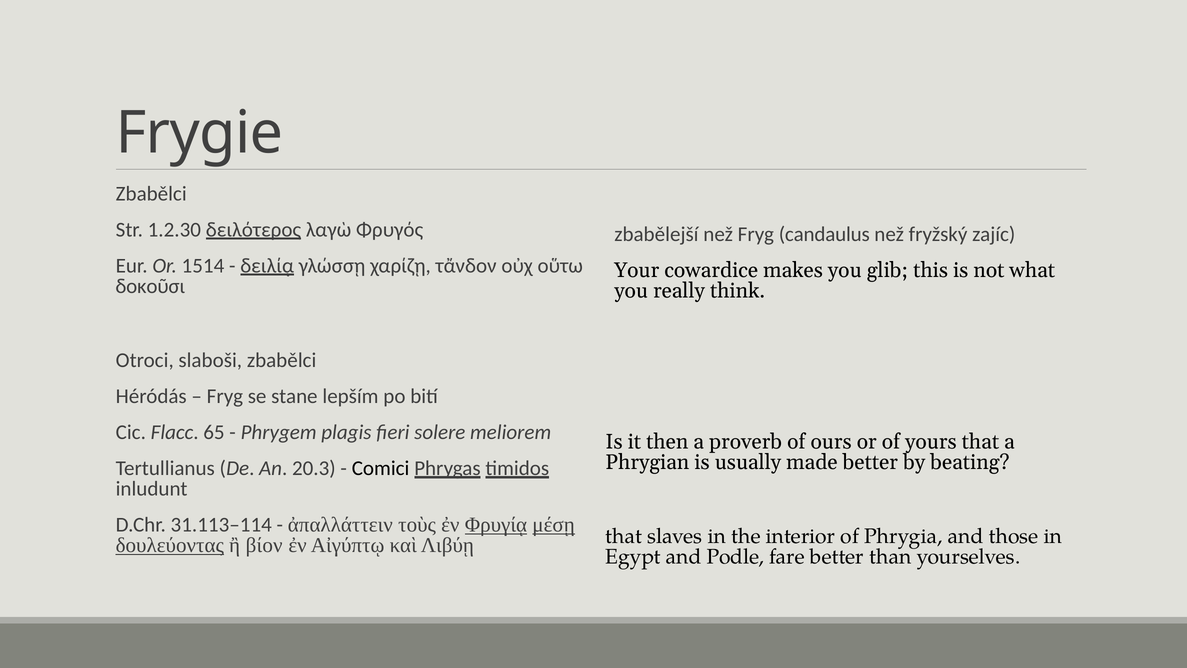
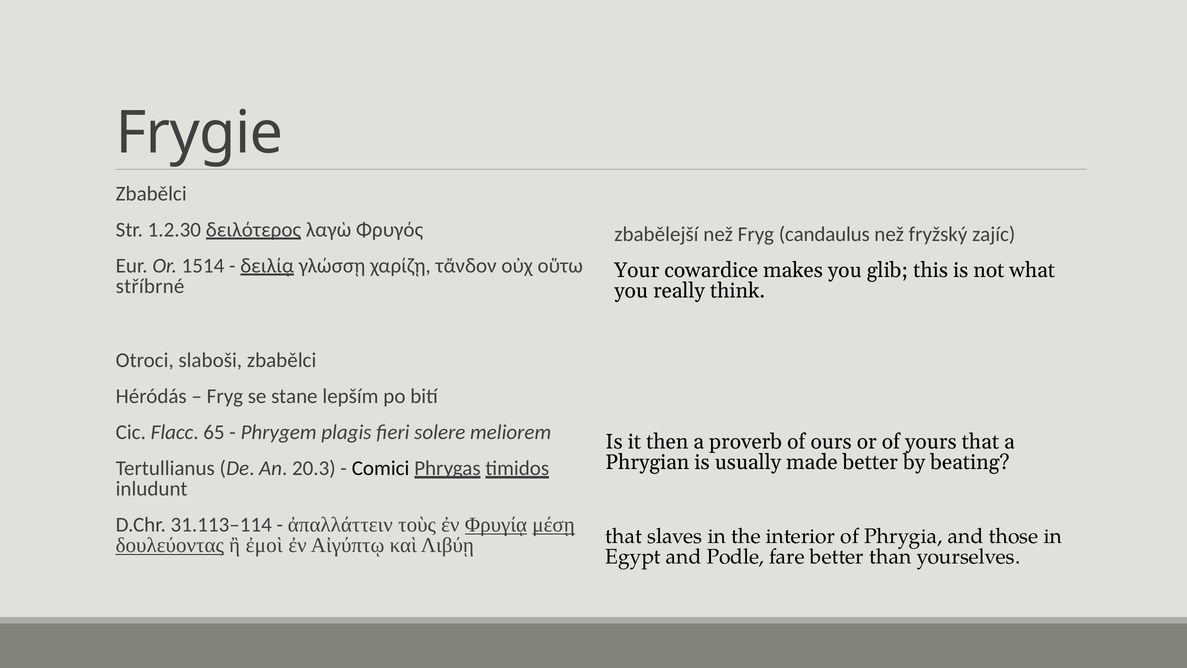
δοκοῦσι: δοκοῦσι -> stříbrné (150, 286)
βίον: βίον -> ἐμοὶ (264, 545)
